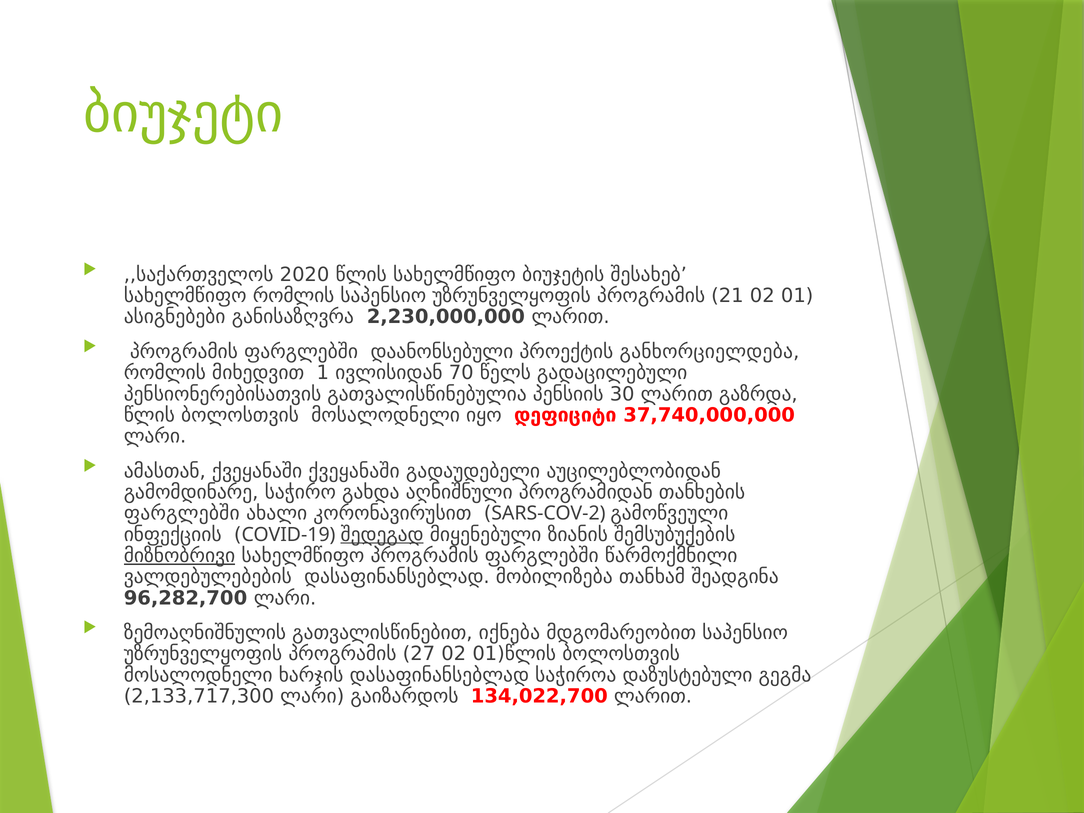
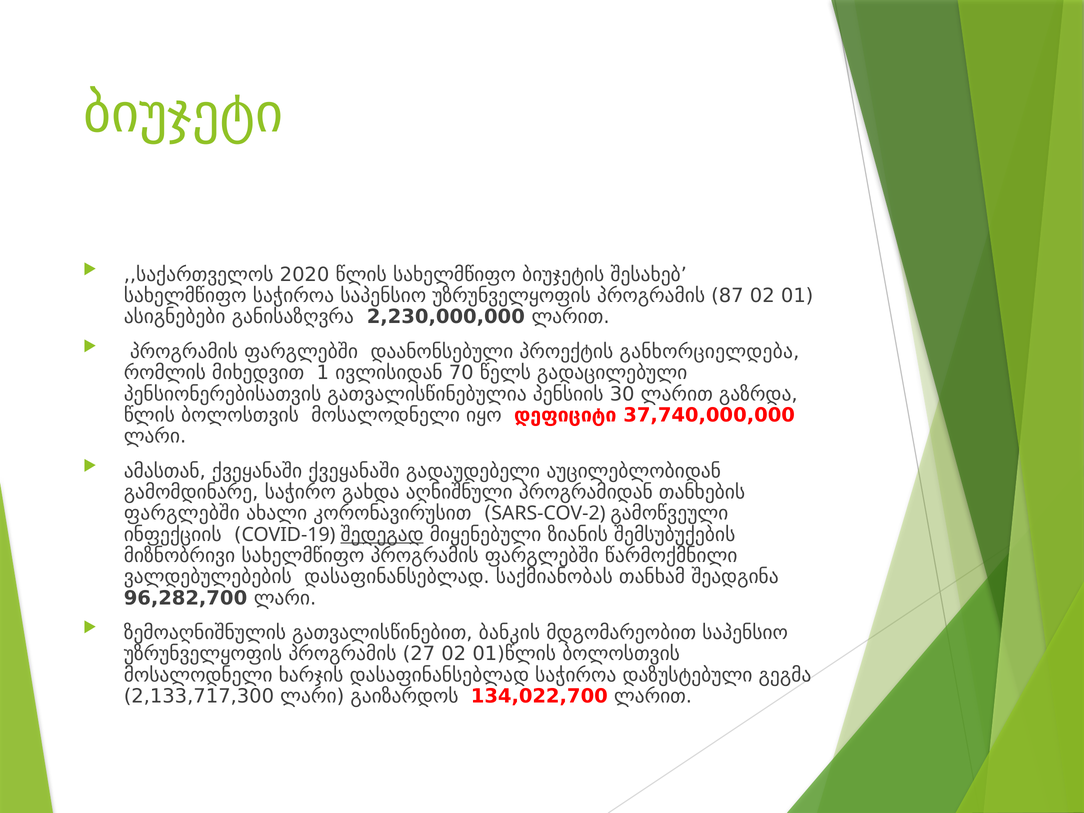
სახელმწიფო რომლის: რომლის -> საჭიროა (293, 296)
21: 21 -> 87 (727, 296)
მიზნობრივი underline: present -> none (179, 556)
მობილიზება: მობილიზება -> საქმიანობას (554, 577)
იქნება: იქნება -> ბანკის (509, 633)
